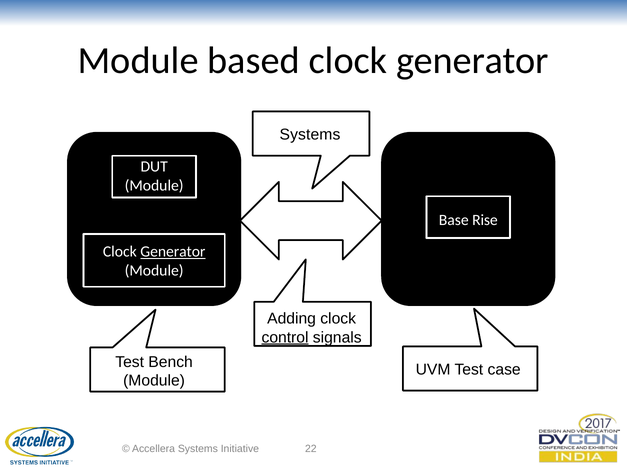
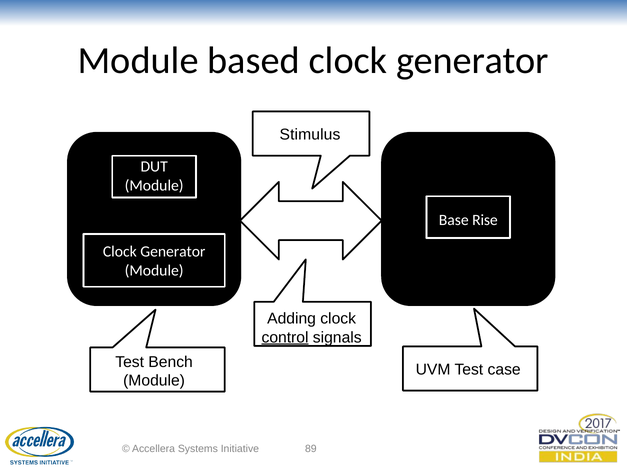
Systems: Systems -> Stimulus (310, 135)
Generator underline: present -> none (173, 252)
22: 22 -> 89 (311, 449)
